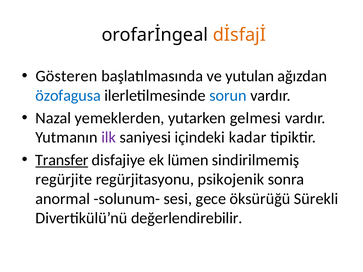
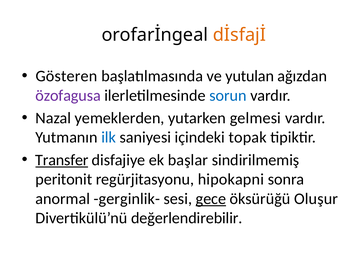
özofagusa colour: blue -> purple (68, 96)
ilk colour: purple -> blue (109, 138)
kadar: kadar -> topak (248, 138)
lümen: lümen -> başlar (188, 160)
regürjite: regürjite -> peritonit (64, 180)
psikojenik: psikojenik -> hipokapni (231, 180)
solunum-: solunum- -> gerginlik- (127, 199)
gece underline: none -> present (211, 199)
Sürekli: Sürekli -> Oluşur (316, 199)
